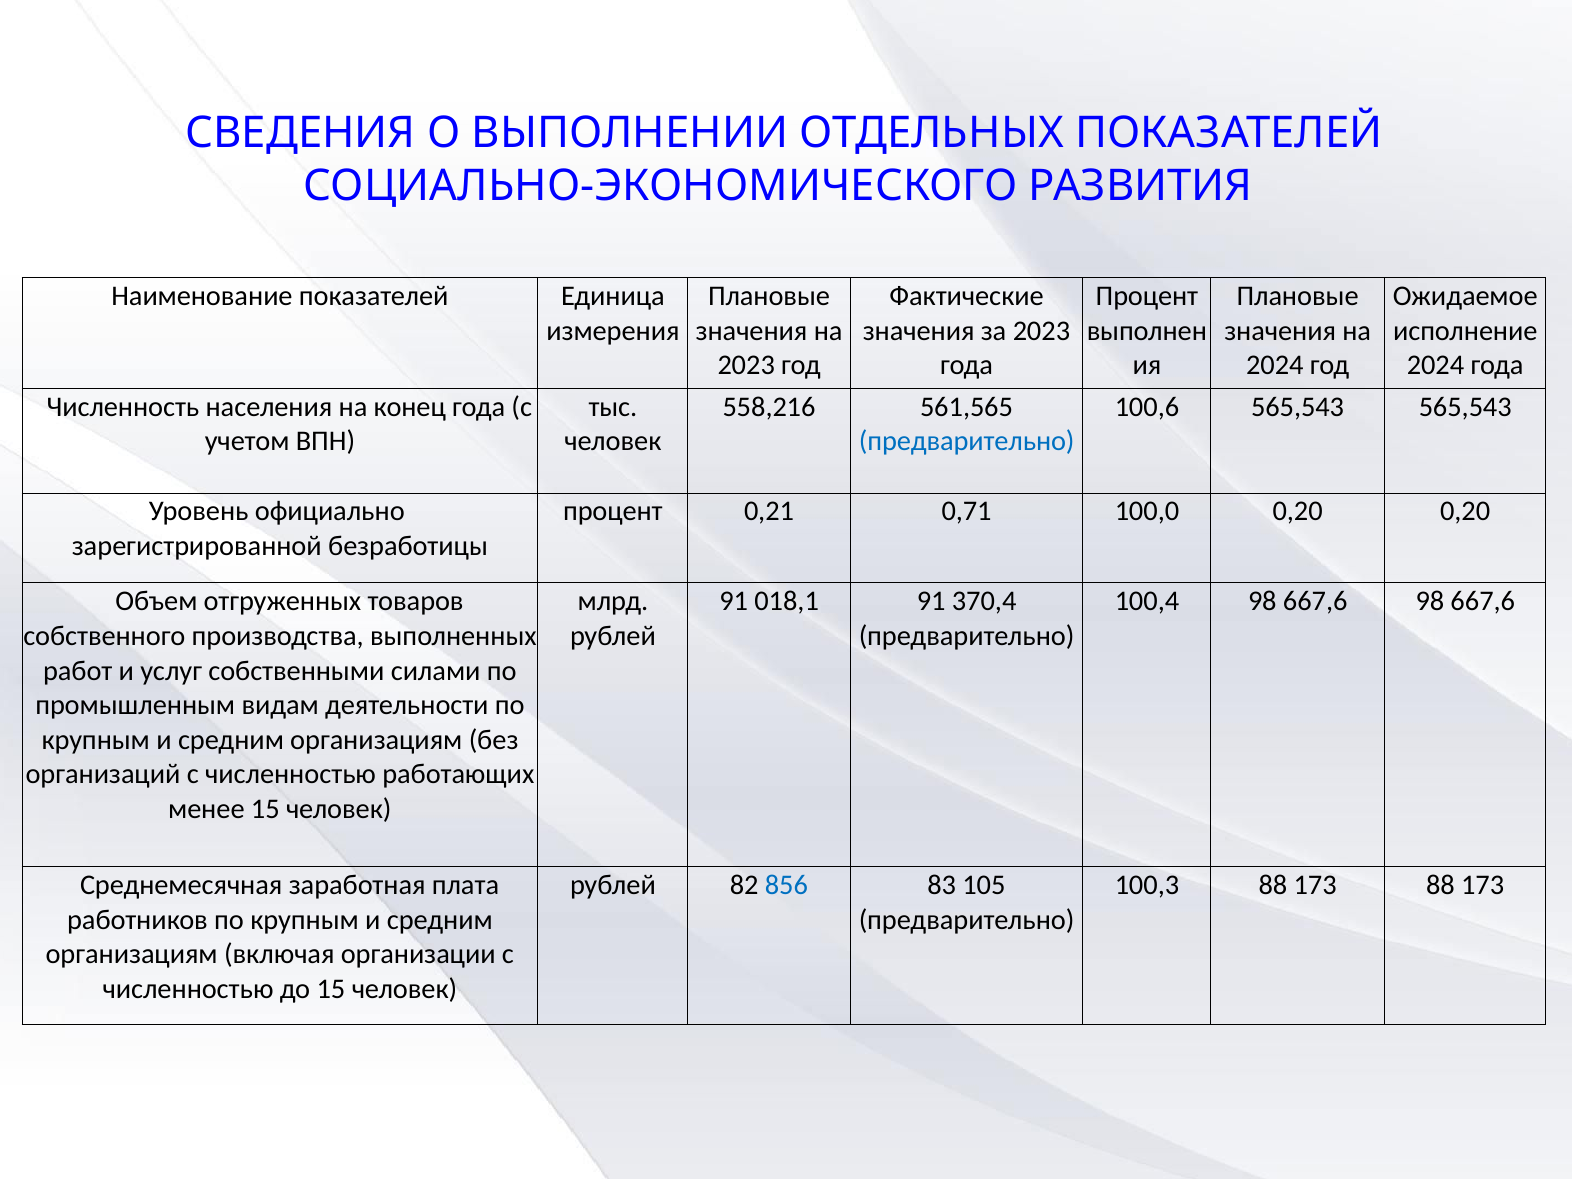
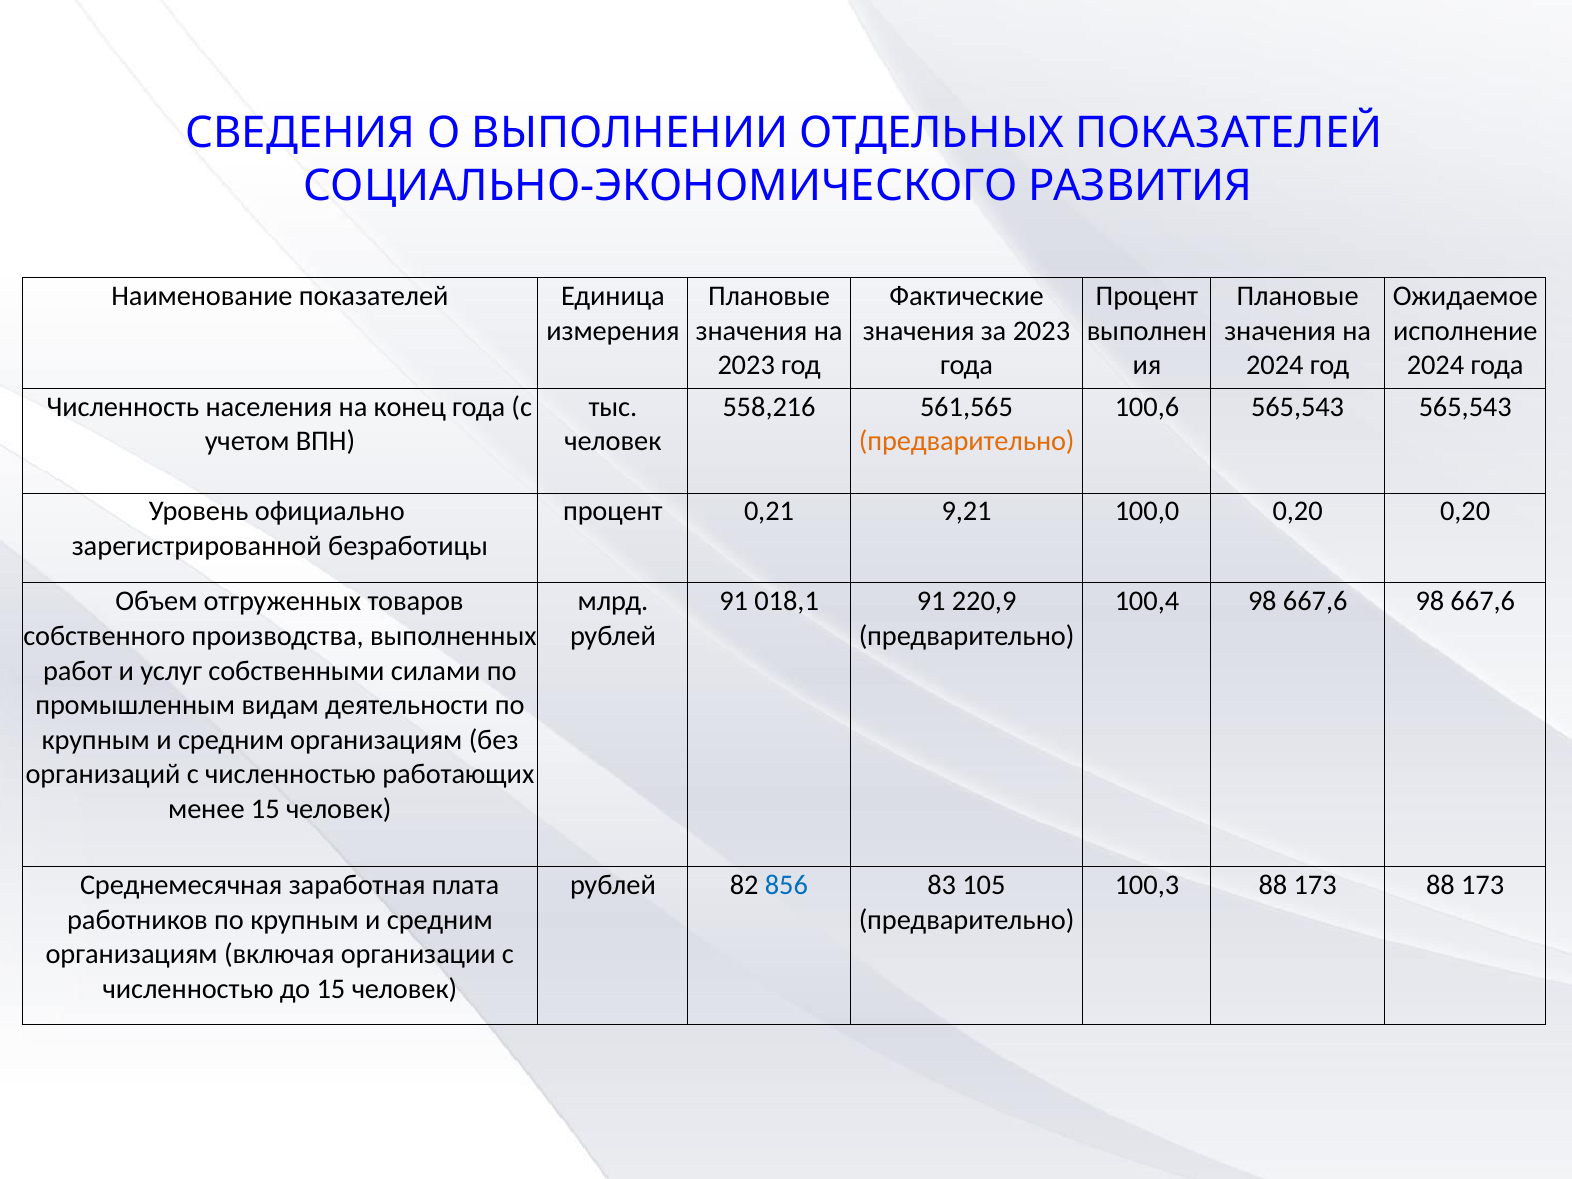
предварительно colour: blue -> orange (967, 441)
0,71: 0,71 -> 9,21 (967, 512)
370,4: 370,4 -> 220,9 (984, 602)
